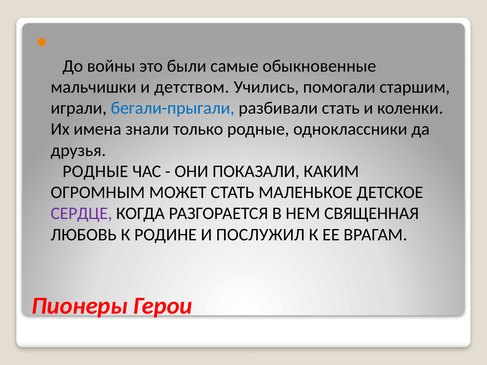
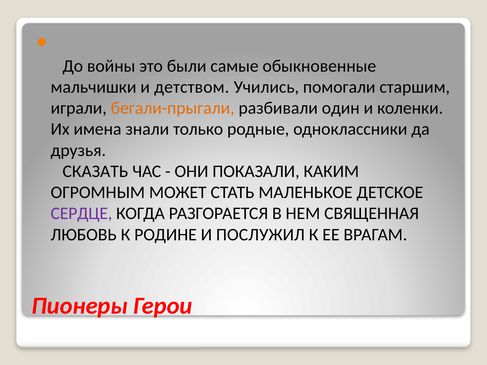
бегали-прыгали colour: blue -> orange (173, 108)
разбивали стать: стать -> один (341, 108)
РОДНЫЕ: РОДНЫЕ -> СКАЗАТЬ (95, 171)
